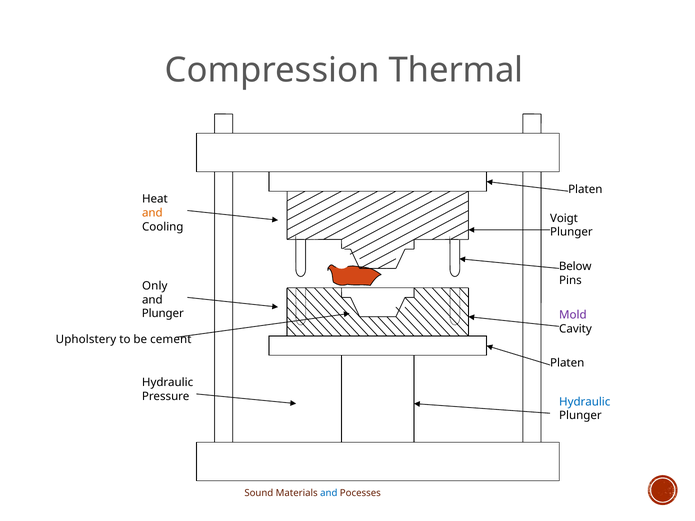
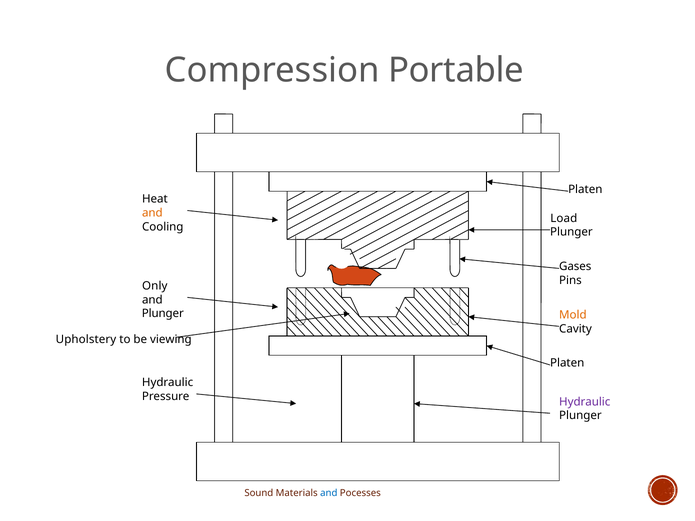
Thermal: Thermal -> Portable (456, 70)
Voigt: Voigt -> Load (564, 218)
Below: Below -> Gases (575, 267)
Mold colour: purple -> orange (573, 315)
cement: cement -> viewing (171, 340)
Hydraulic colour: blue -> purple (585, 402)
